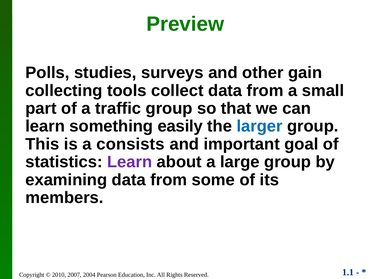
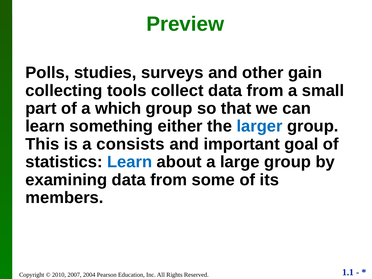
traffic: traffic -> which (118, 108)
easily: easily -> either (180, 126)
Learn colour: purple -> blue (130, 162)
